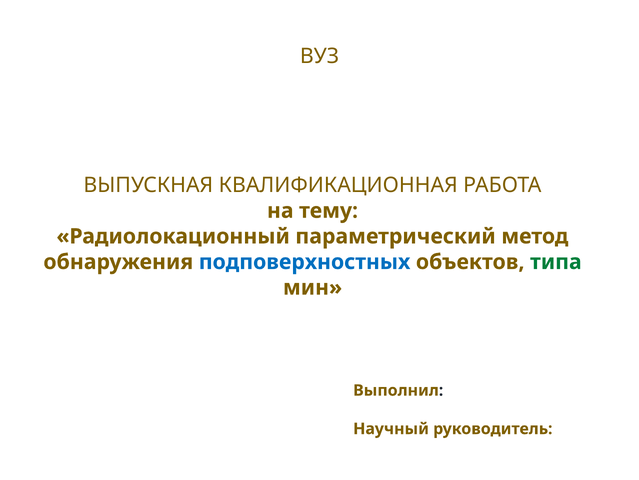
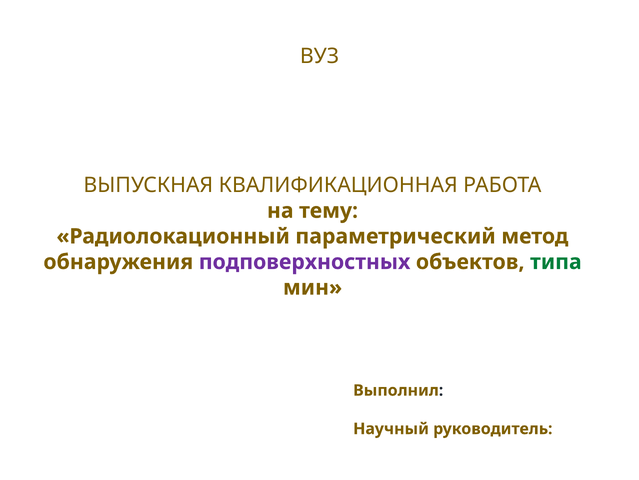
подповерхностных colour: blue -> purple (305, 262)
